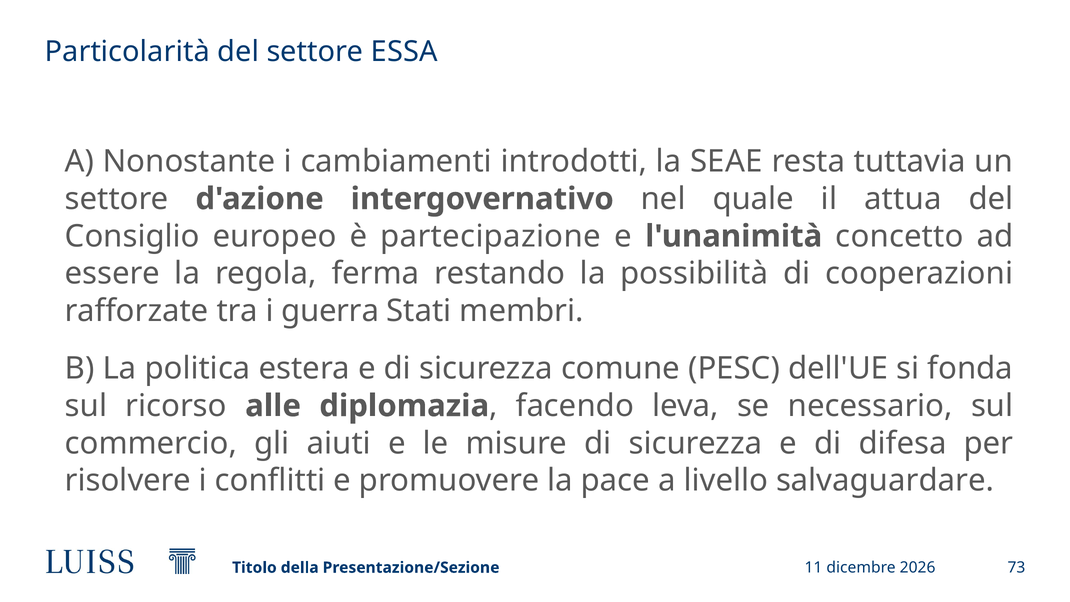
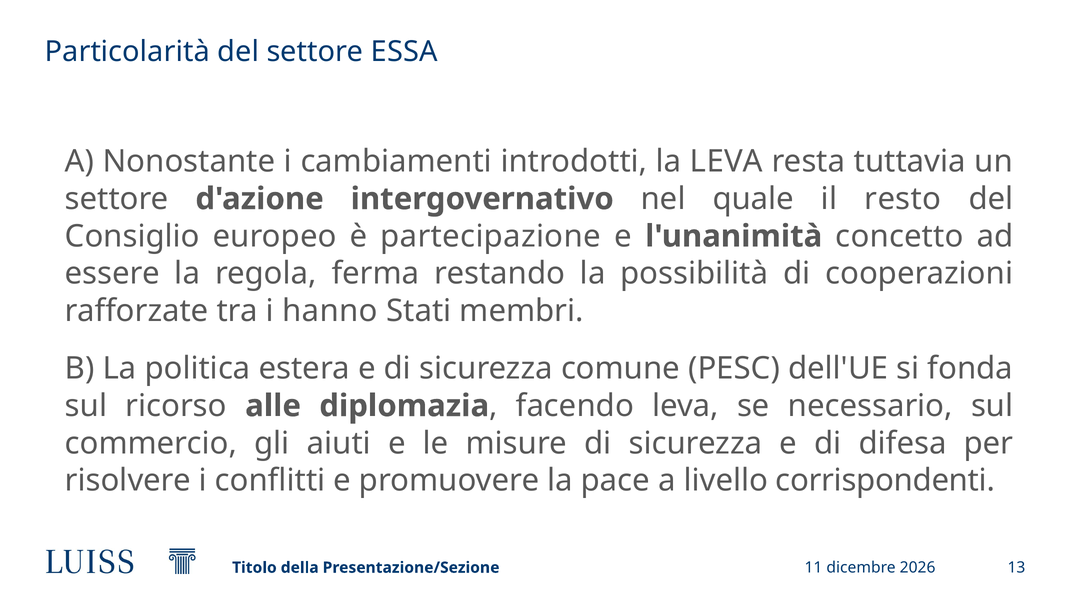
la SEAE: SEAE -> LEVA (726, 161)
attua: attua -> resto (903, 199)
guerra: guerra -> hanno (330, 311)
salvaguardare: salvaguardare -> corrispondenti (885, 481)
73: 73 -> 13 (1016, 567)
